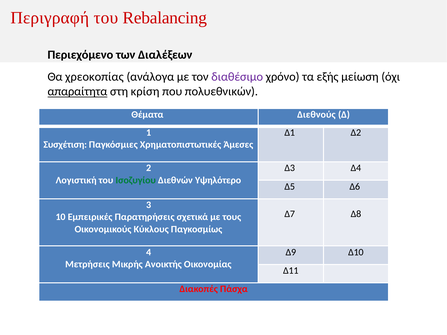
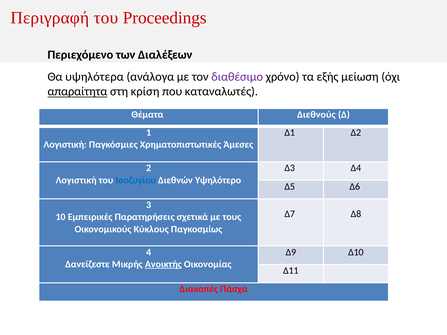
Rebalancing: Rebalancing -> Proceedings (165, 18)
χρεοκοπίας: χρεοκοπίας -> υψηλότερα (94, 77)
πολυεθνικών: πολυεθνικών -> καταναλωτές (221, 92)
Συσχέτιση: Συσχέτιση -> Λογιστική (65, 145)
Ισοζυγίου colour: green -> blue (136, 180)
Μετρήσεις: Μετρήσεις -> Δανείζεστε (87, 265)
Ανοικτής underline: none -> present (163, 265)
